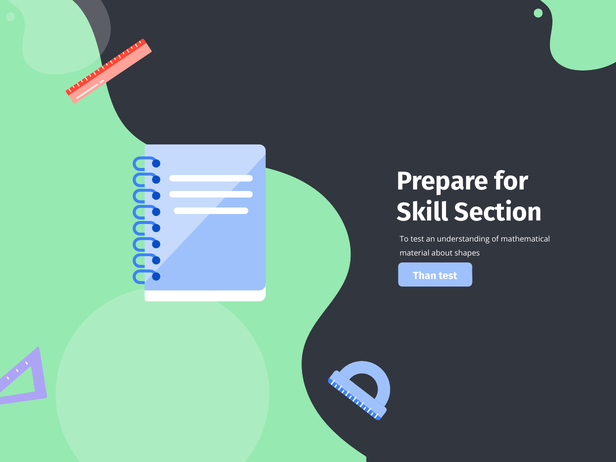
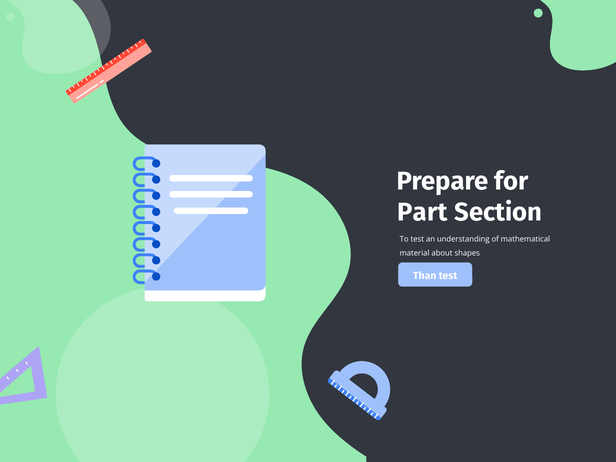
Skill: Skill -> Part (422, 212)
